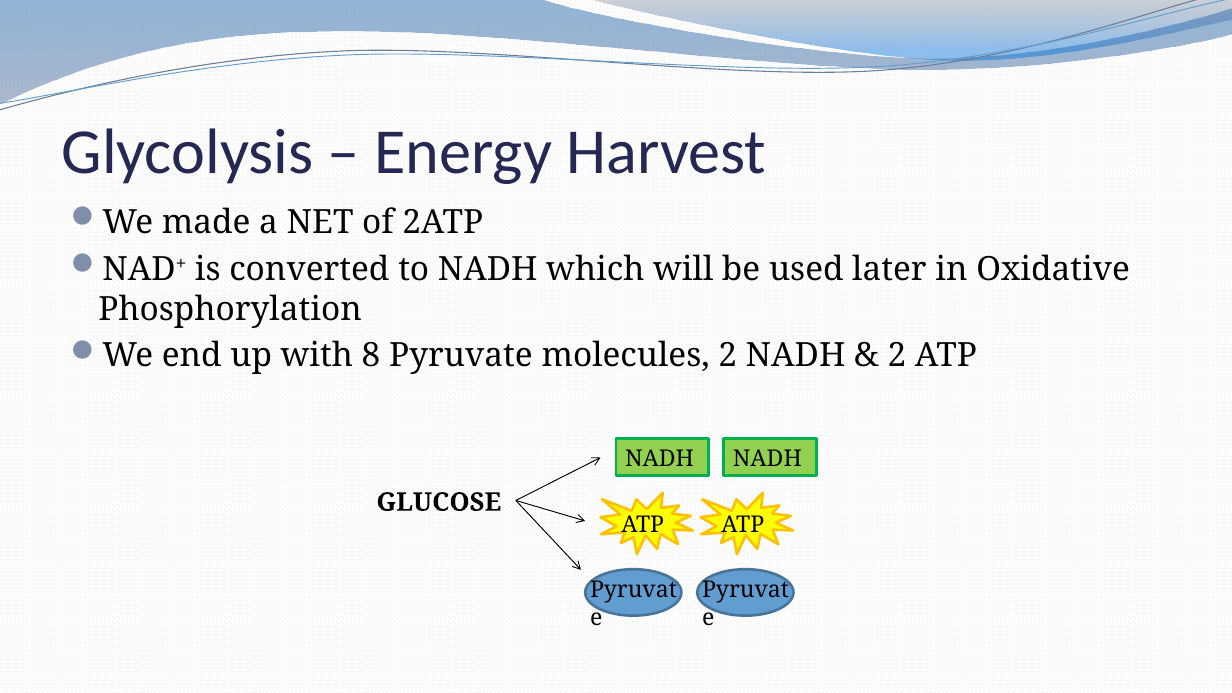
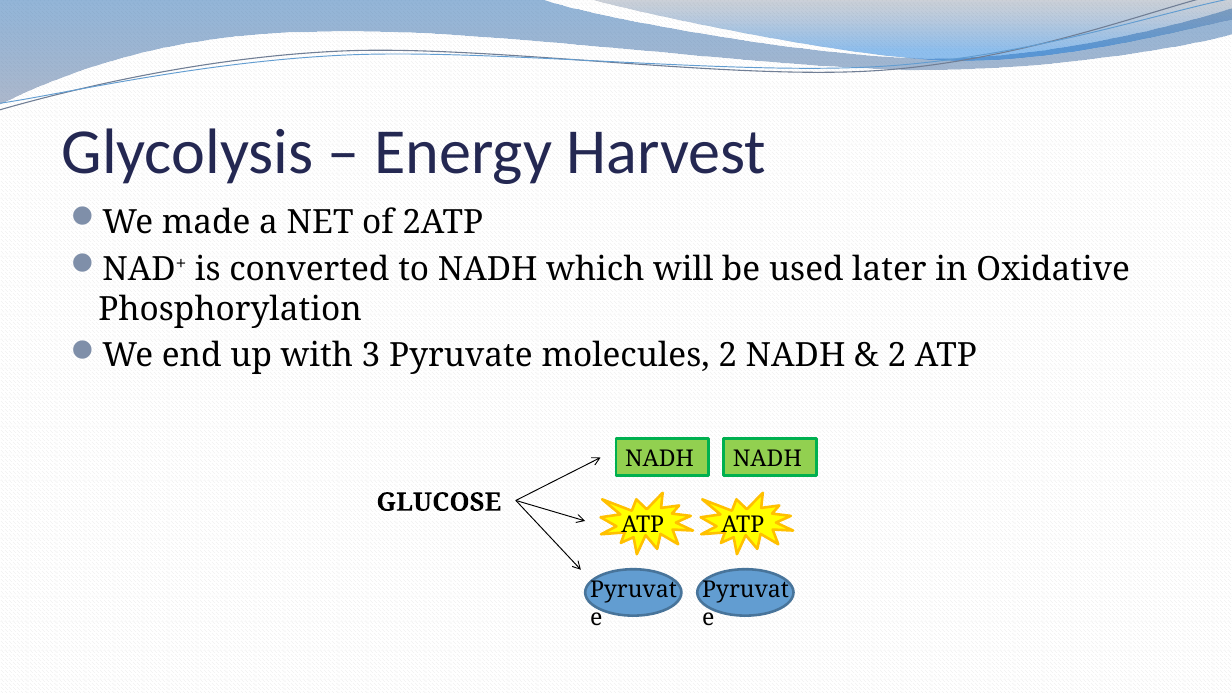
8: 8 -> 3 (371, 356)
